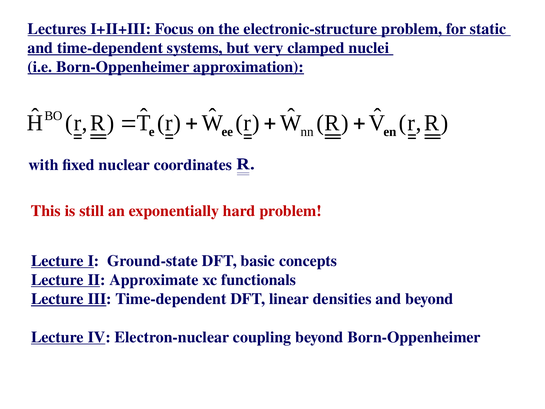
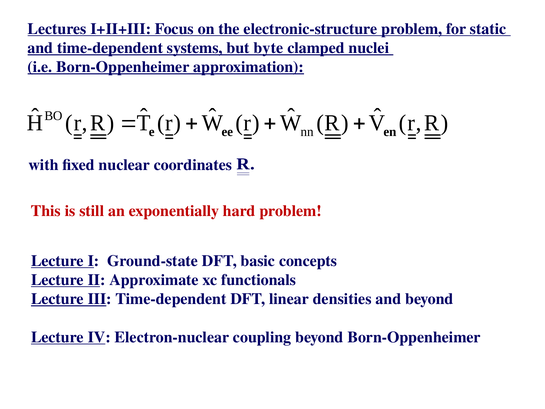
very: very -> byte (268, 48)
